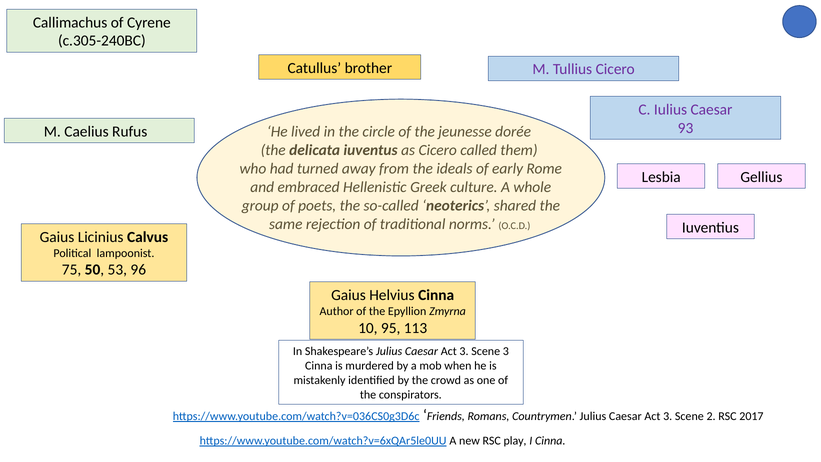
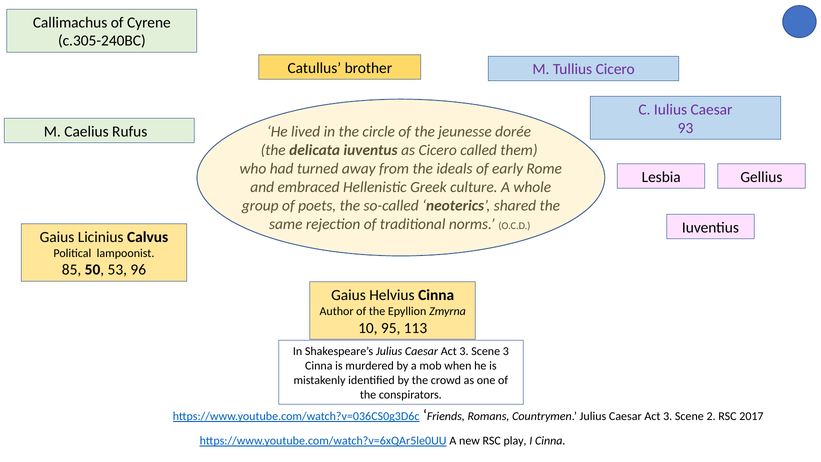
75: 75 -> 85 (72, 270)
